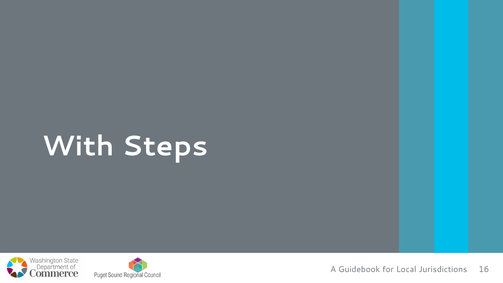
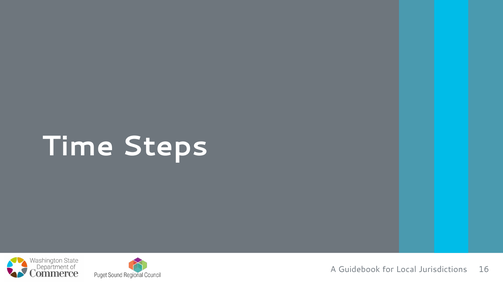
With: With -> Time (78, 146)
